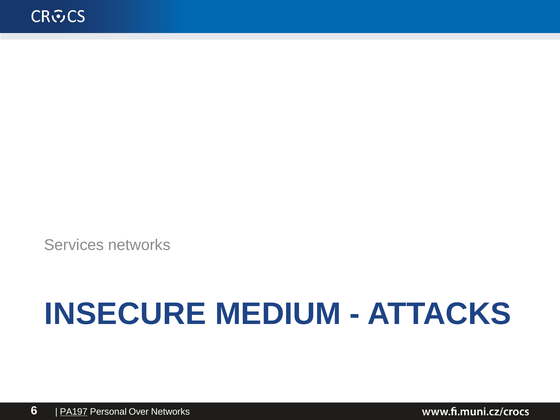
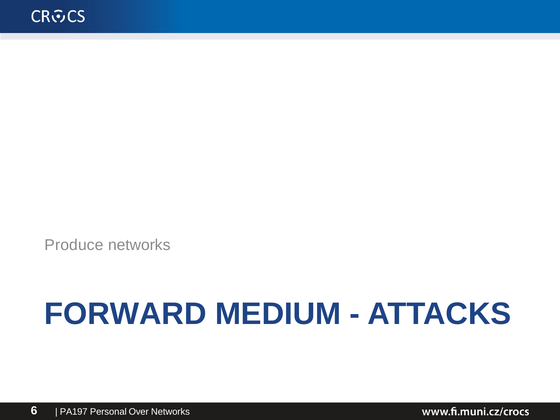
Services: Services -> Produce (74, 245)
INSECURE: INSECURE -> FORWARD (125, 314)
PA197 underline: present -> none (74, 412)
